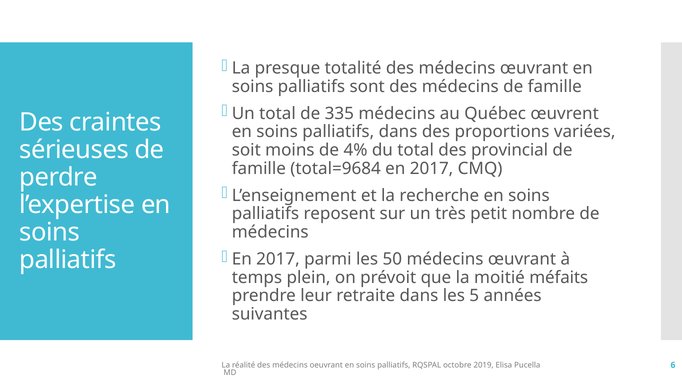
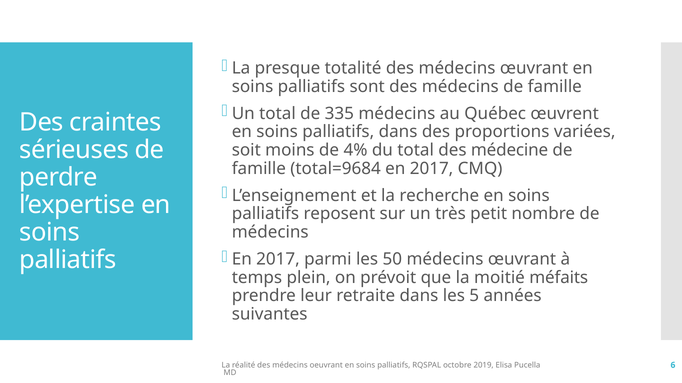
provincial: provincial -> médecine (510, 150)
